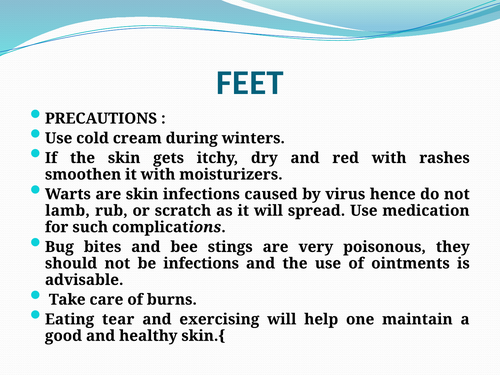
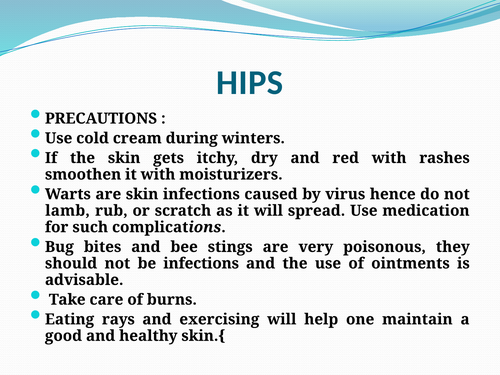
FEET: FEET -> HIPS (250, 83)
tear: tear -> rays (118, 319)
